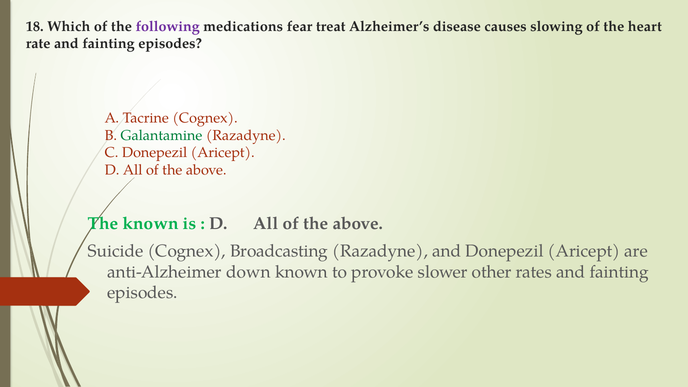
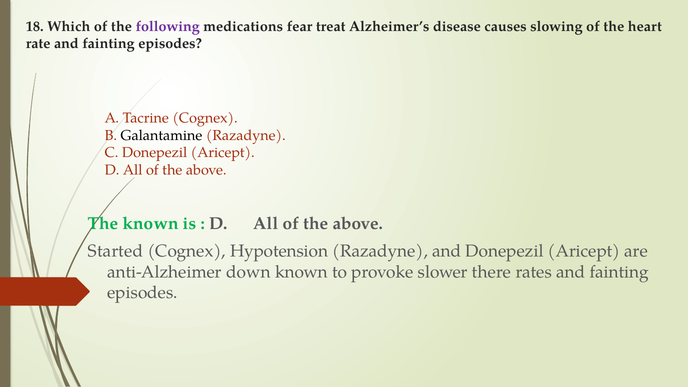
Galantamine colour: green -> black (161, 135)
Suicide: Suicide -> Started (115, 251)
Broadcasting: Broadcasting -> Hypotension (279, 251)
other: other -> there (492, 272)
